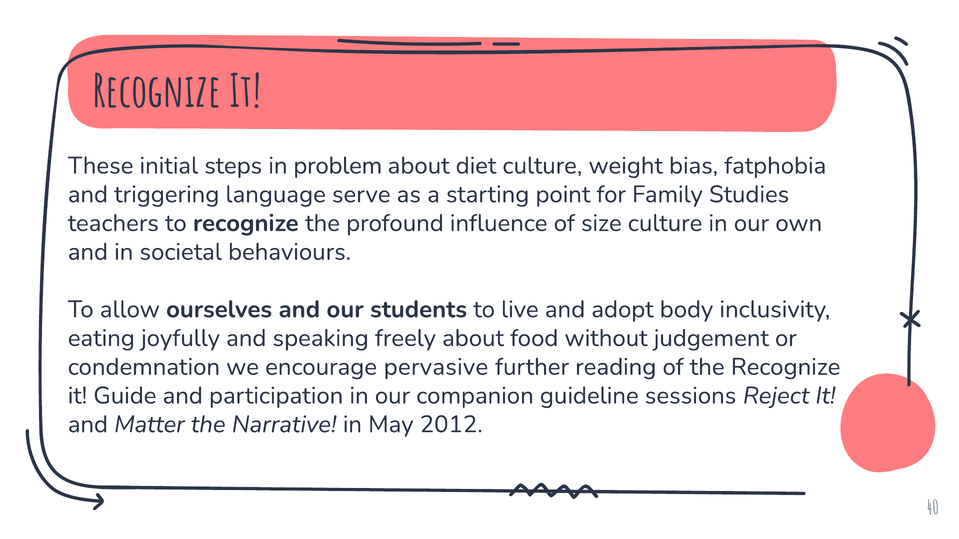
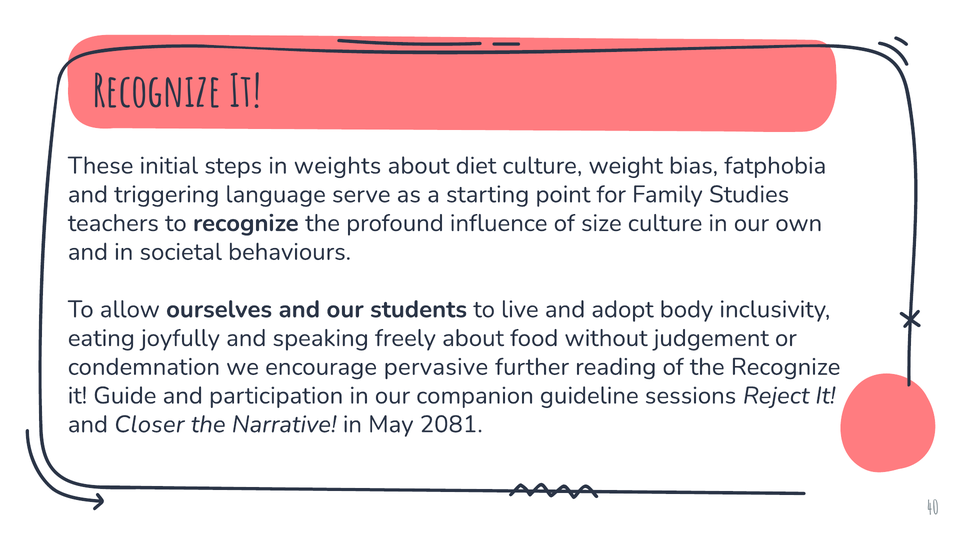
problem: problem -> weights (338, 166)
Matter: Matter -> Closer (149, 425)
2012: 2012 -> 2081 (451, 425)
